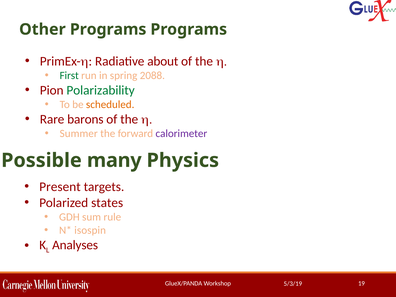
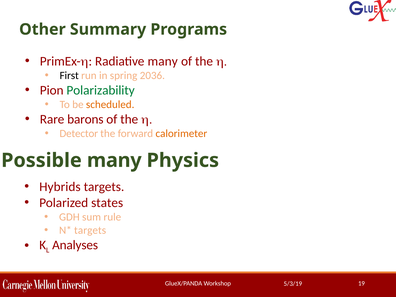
Other Programs: Programs -> Summary (108, 29)
Radiative about: about -> many (163, 61)
First colour: green -> black (69, 76)
2088: 2088 -> 2036 (152, 76)
Summer: Summer -> Detector (79, 134)
calorimeter colour: purple -> orange (181, 134)
Present: Present -> Hybrids (60, 187)
isospin: isospin -> targets (90, 230)
